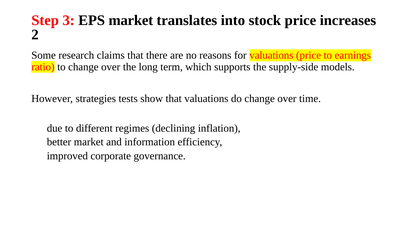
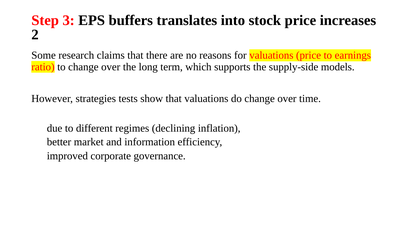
EPS market: market -> buffers (131, 20)
